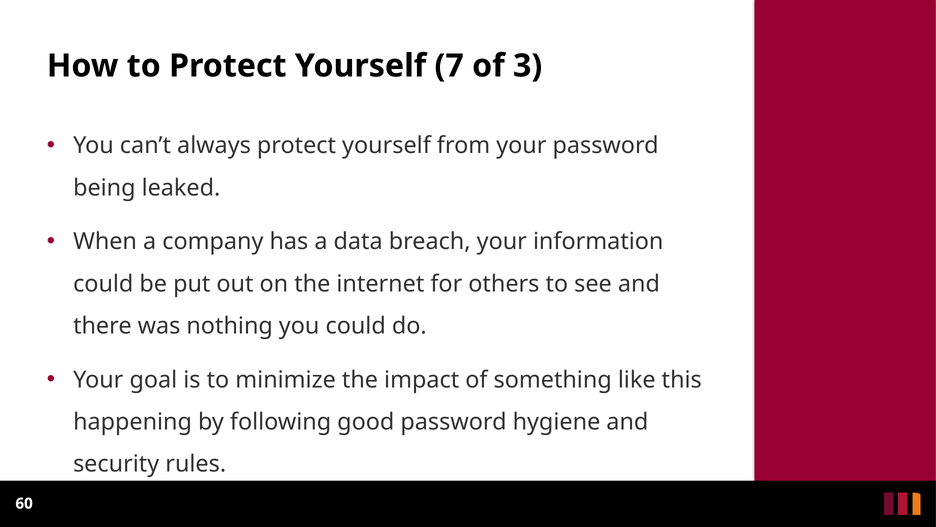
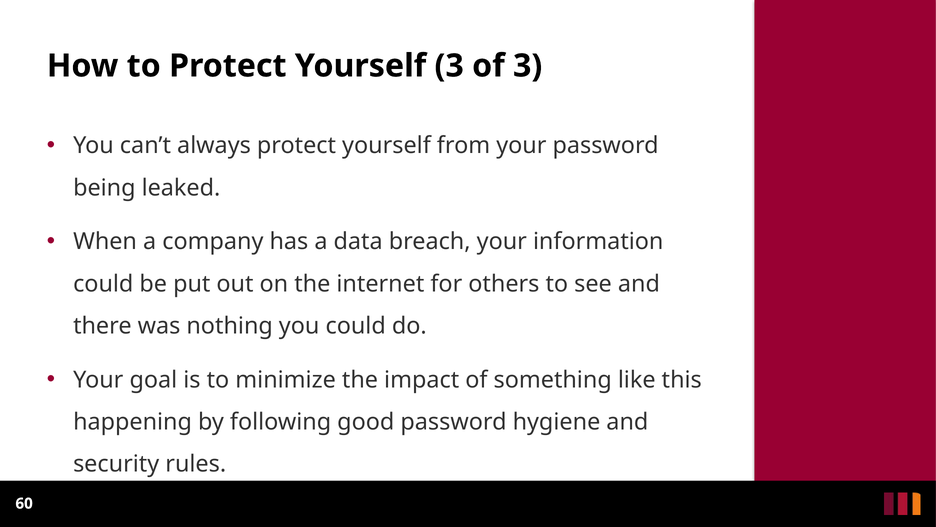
Yourself 7: 7 -> 3 (449, 66)
